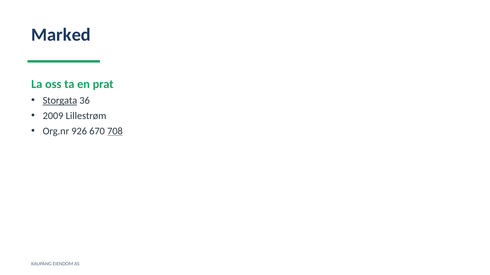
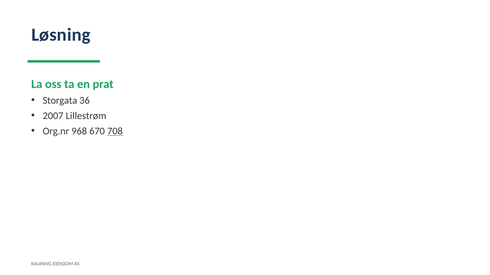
Marked: Marked -> Løsning (61, 35)
Storgata underline: present -> none (60, 101)
2009: 2009 -> 2007 (53, 116)
926: 926 -> 968 (79, 131)
